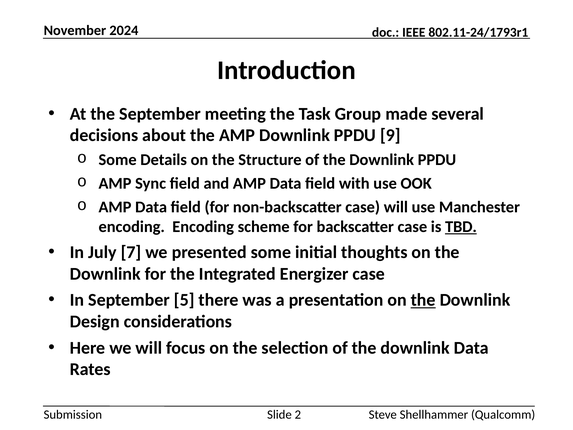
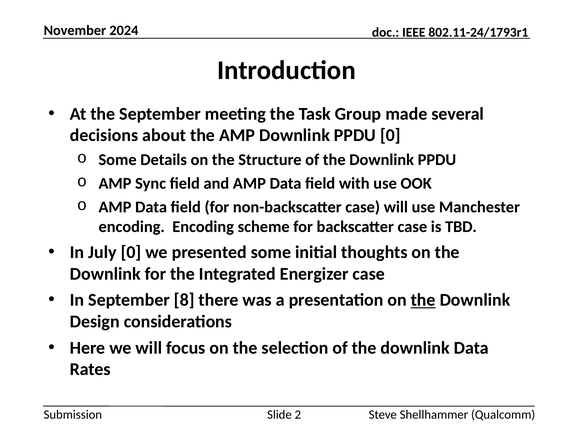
PPDU 9: 9 -> 0 (390, 135)
TBD underline: present -> none (461, 227)
July 7: 7 -> 0 (131, 252)
5: 5 -> 8 (184, 300)
